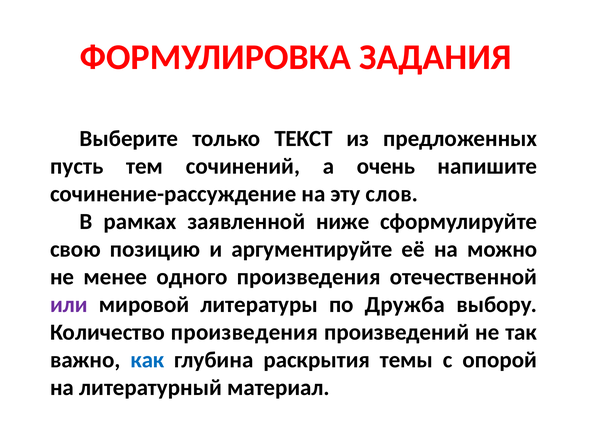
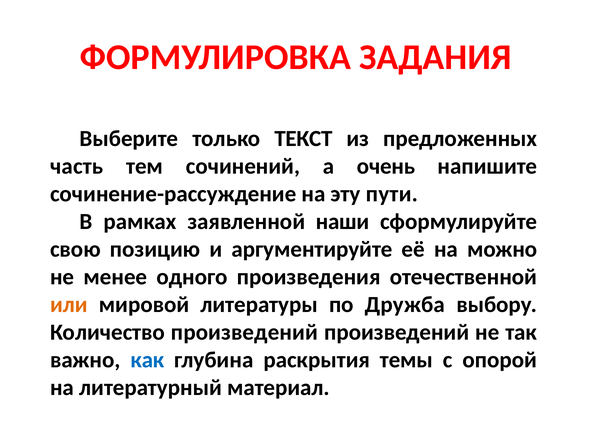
пусть: пусть -> часть (77, 166)
слов: слов -> пути (392, 194)
ниже: ниже -> наши (343, 222)
или colour: purple -> orange (69, 305)
Количество произведения: произведения -> произведений (244, 332)
